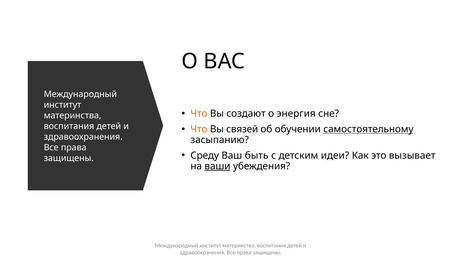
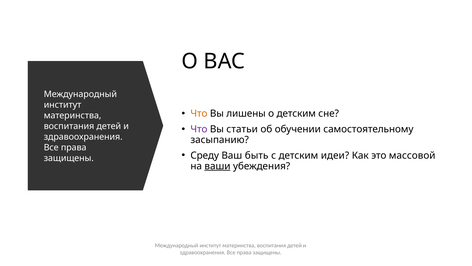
создают: создают -> лишены (246, 113)
о энергия: энергия -> детским (296, 113)
Что colour: orange -> purple (199, 129)
связей: связей -> статьи (242, 129)
самостоятельному underline: present -> none (368, 129)
вызывает: вызывает -> массовой (412, 155)
